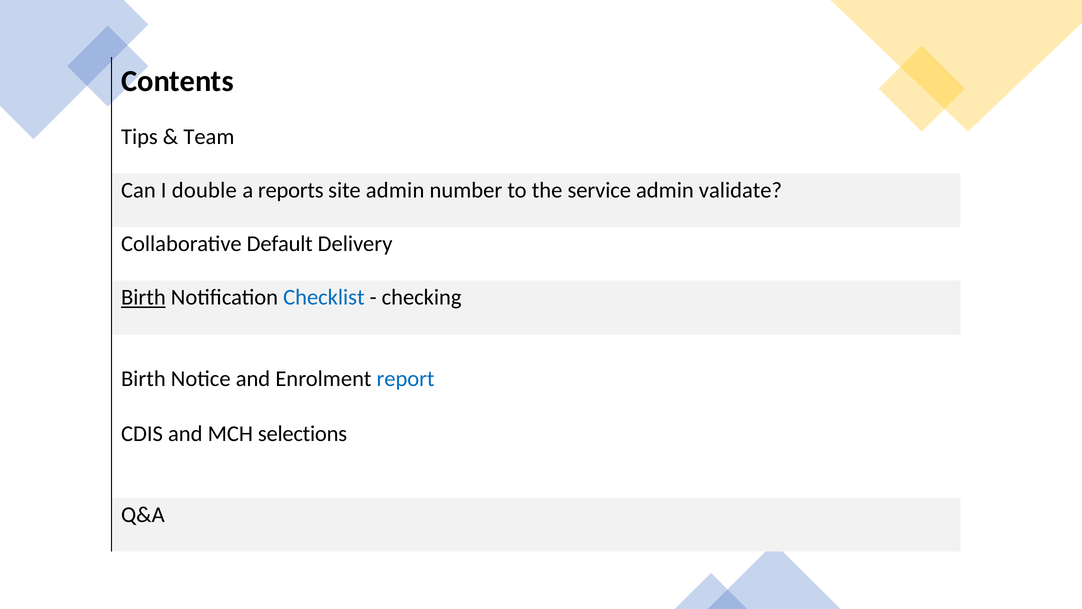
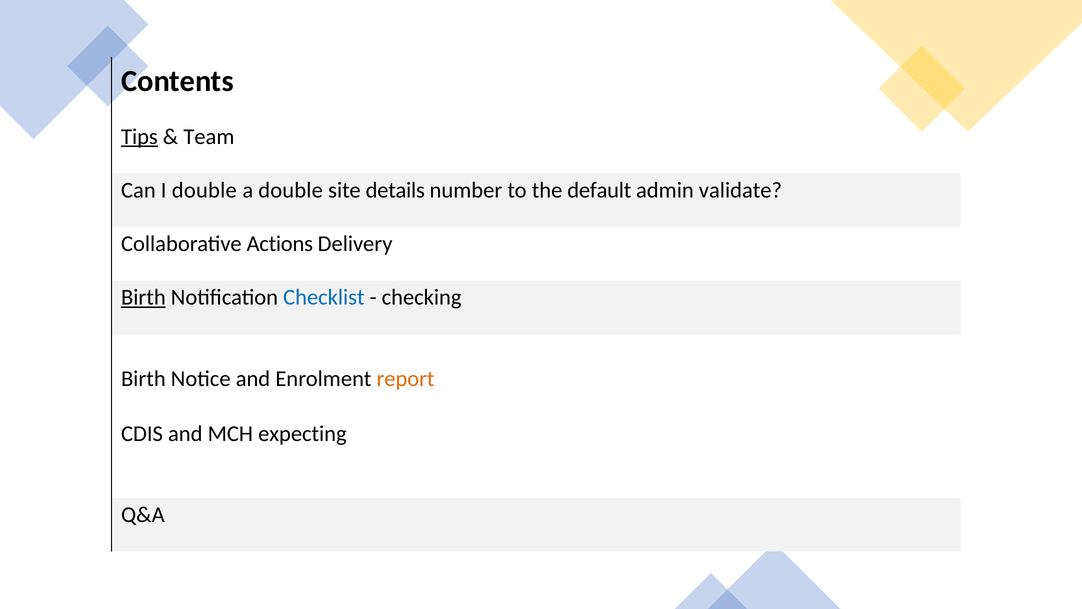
Tips underline: none -> present (139, 137)
a reports: reports -> double (291, 190)
site admin: admin -> details (395, 190)
service: service -> default (599, 190)
Default: Default -> Actions (280, 244)
report colour: blue -> orange (406, 379)
selections: selections -> expecting (302, 434)
